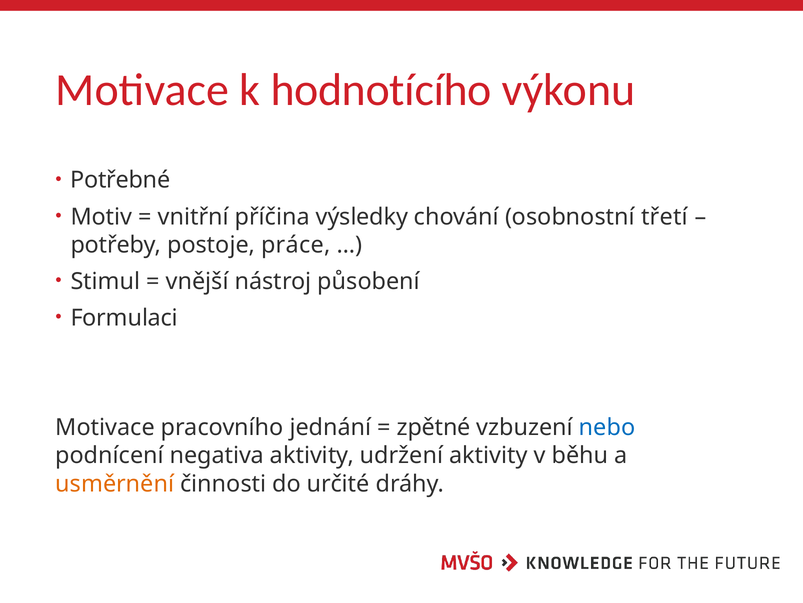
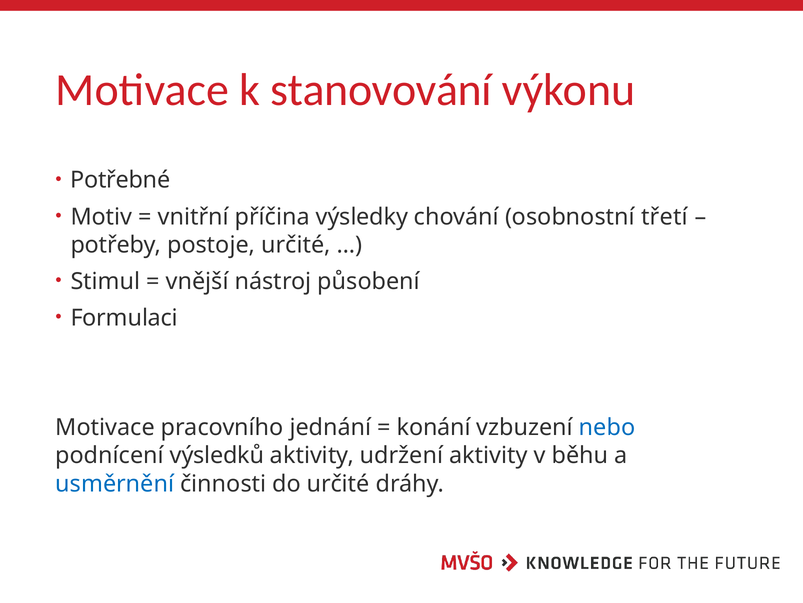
hodnotícího: hodnotícího -> stanovování (381, 90)
postoje práce: práce -> určité (296, 245)
zpětné: zpětné -> konání (434, 427)
negativa: negativa -> výsledků (217, 455)
usměrnění colour: orange -> blue (115, 483)
